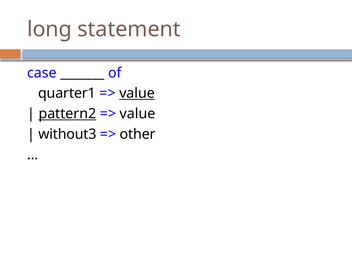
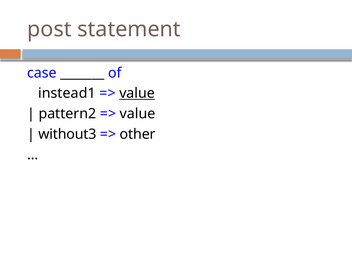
long: long -> post (49, 29)
quarter1: quarter1 -> instead1 (67, 93)
pattern2 underline: present -> none (67, 114)
